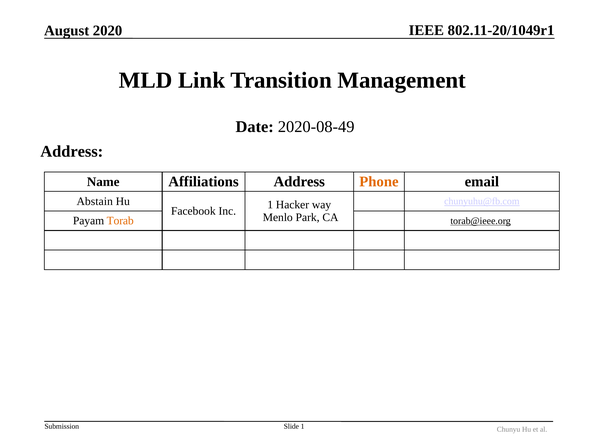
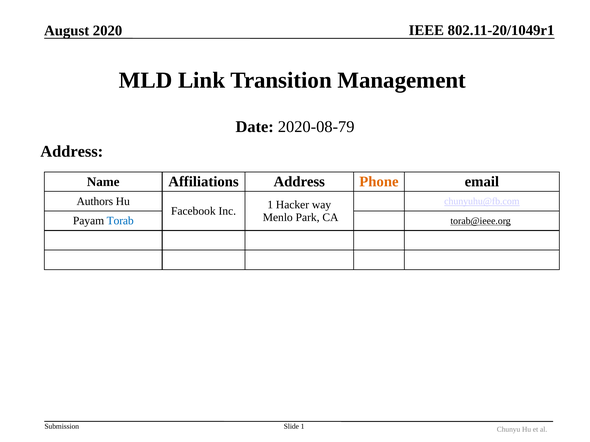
2020-08-49: 2020-08-49 -> 2020-08-79 (316, 127)
Abstain: Abstain -> Authors (95, 202)
Torab colour: orange -> blue (120, 221)
